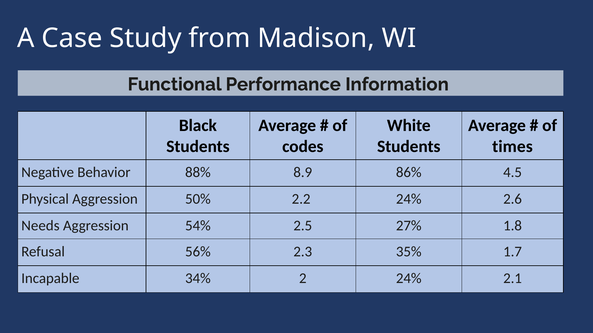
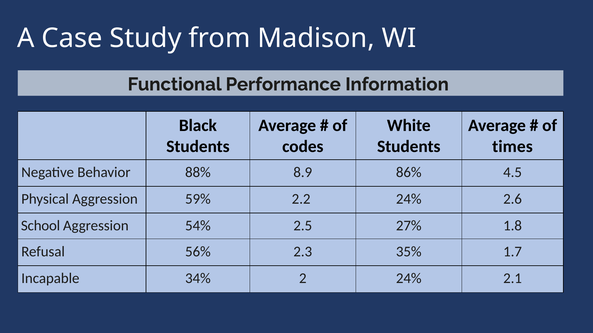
50%: 50% -> 59% (198, 199)
Needs: Needs -> School (41, 226)
